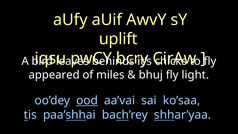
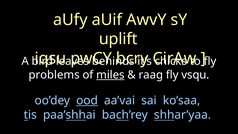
appeared: appeared -> problems (54, 75)
miles underline: none -> present (110, 75)
bhuj: bhuj -> raag (151, 75)
light: light -> vsqu (195, 75)
